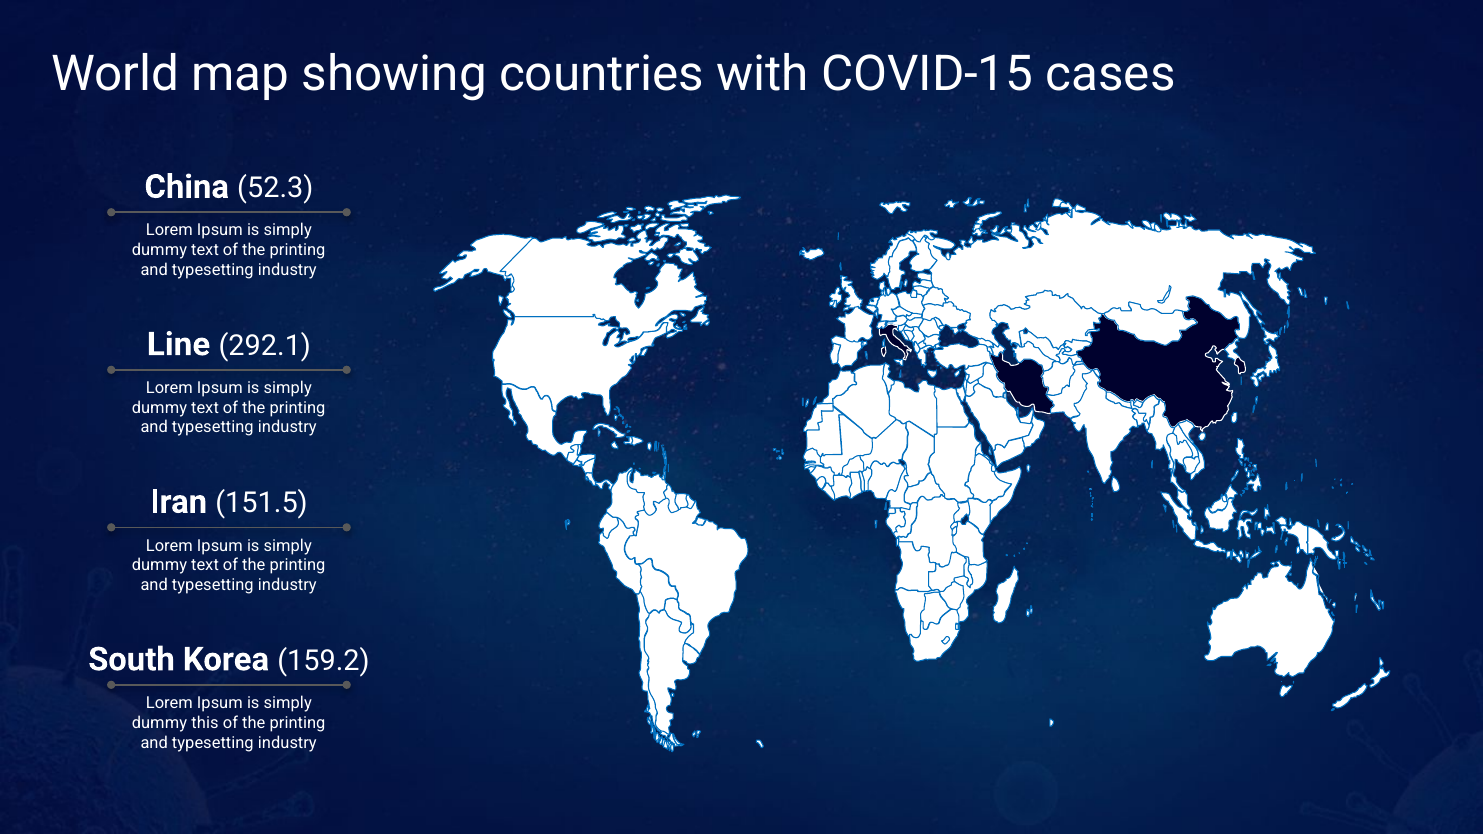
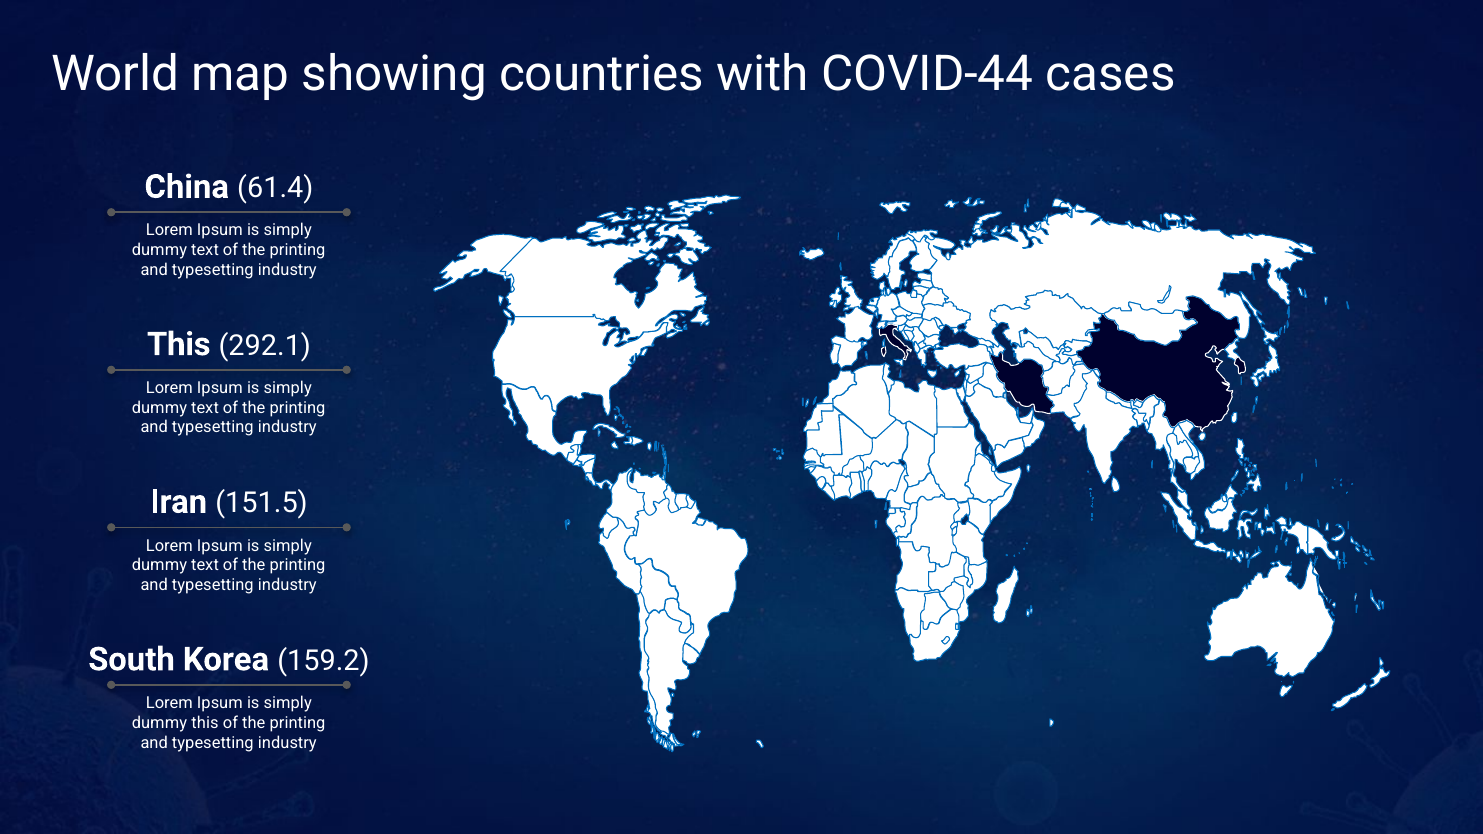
COVID-15: COVID-15 -> COVID-44 (927, 74)
52.3: 52.3 -> 61.4 (275, 188)
Line: Line -> This (179, 344)
